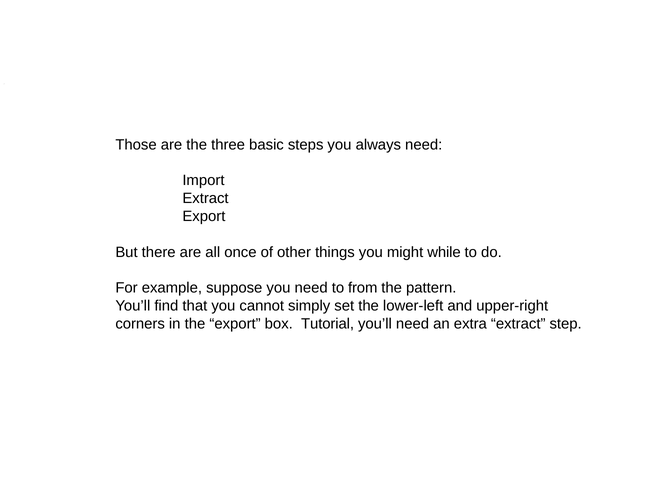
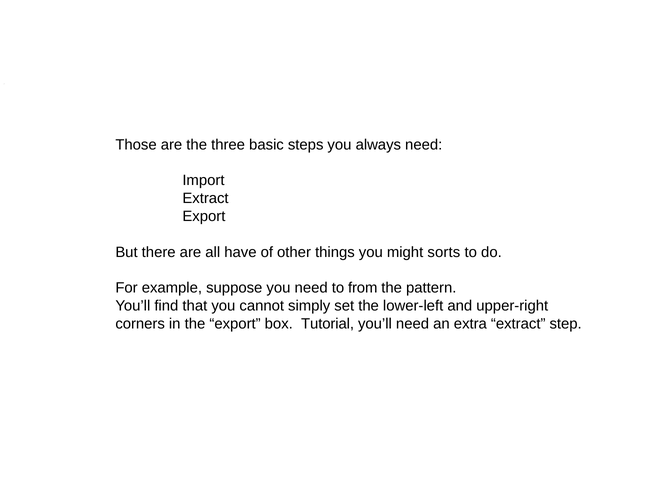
once: once -> have (240, 252)
while: while -> sorts (444, 252)
